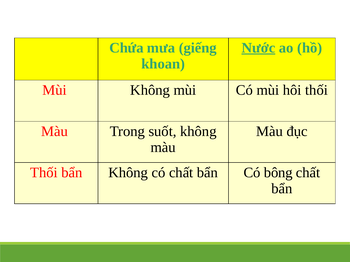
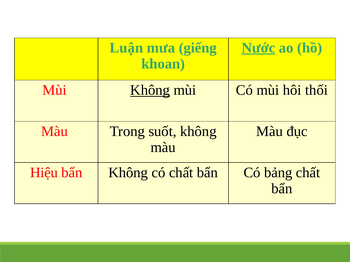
Chứa: Chứa -> Luận (126, 48)
Không underline: none -> present (150, 90)
Thối: Thối -> Hiệu (44, 173)
bông: bông -> bảng (278, 173)
